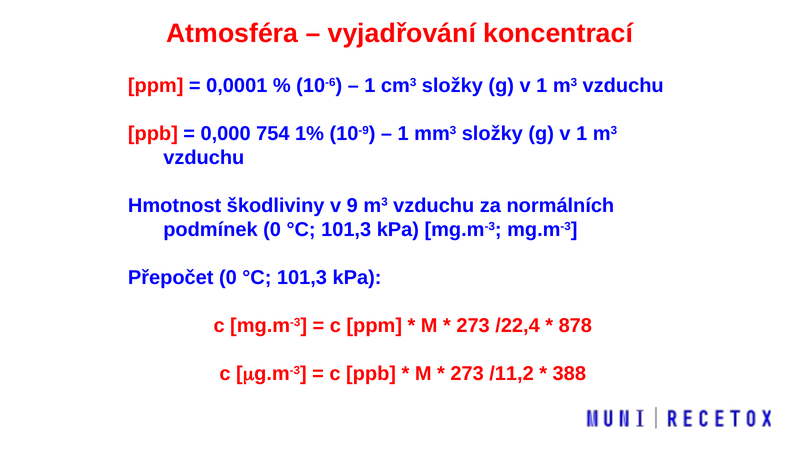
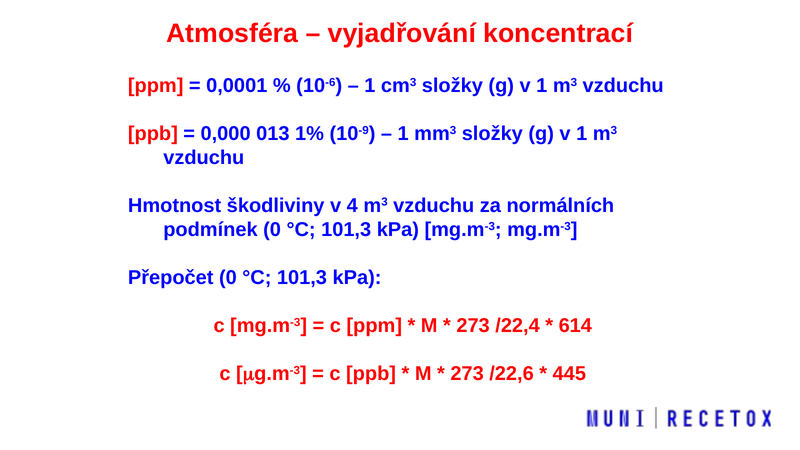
754: 754 -> 013 (273, 133)
9: 9 -> 4 (352, 205)
878: 878 -> 614 (575, 325)
/11,2: /11,2 -> /22,6 (512, 373)
388: 388 -> 445 (569, 373)
